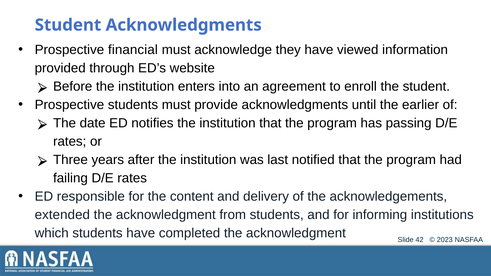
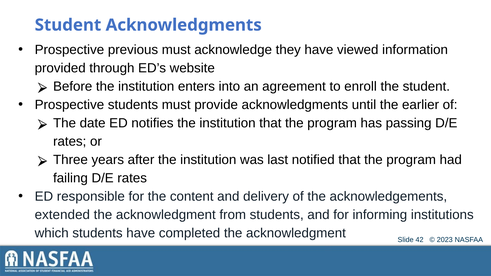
financial: financial -> previous (133, 50)
